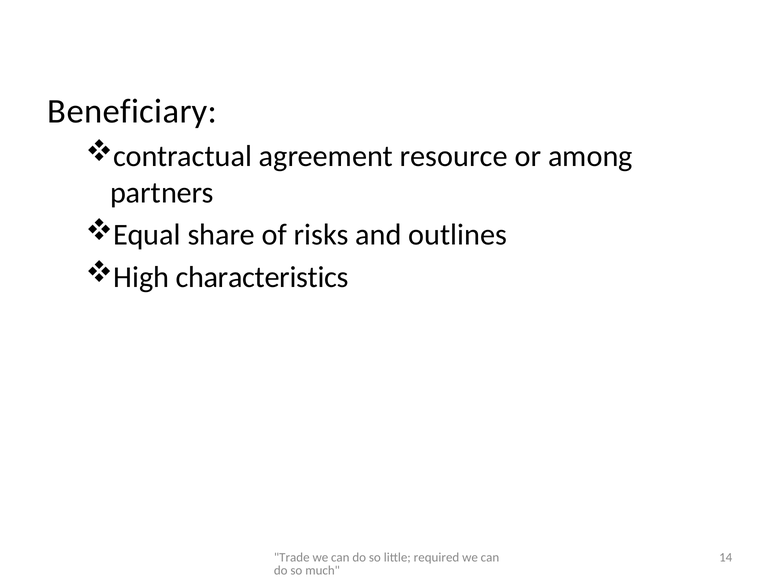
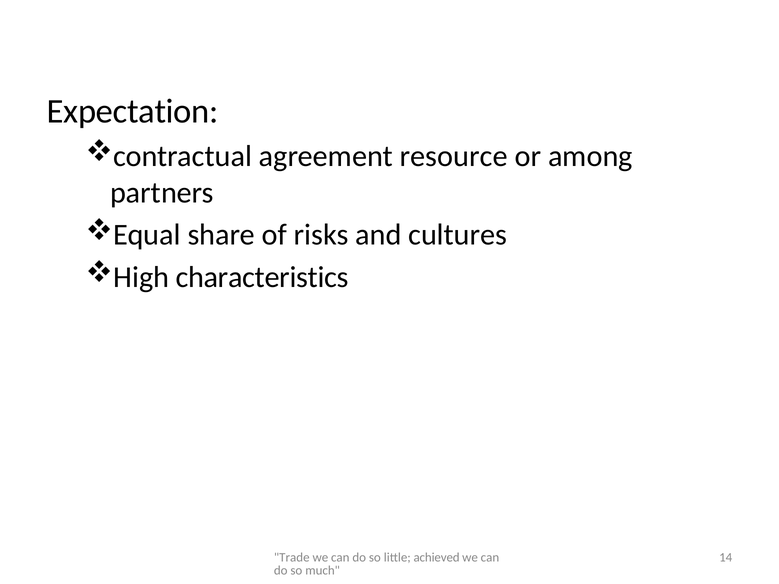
Beneficiary: Beneficiary -> Expectation (133, 111)
outlines: outlines -> cultures (458, 235)
required: required -> achieved (437, 558)
